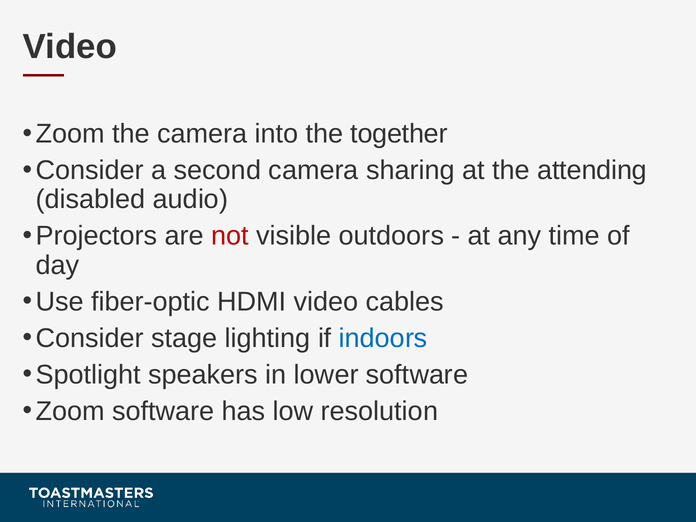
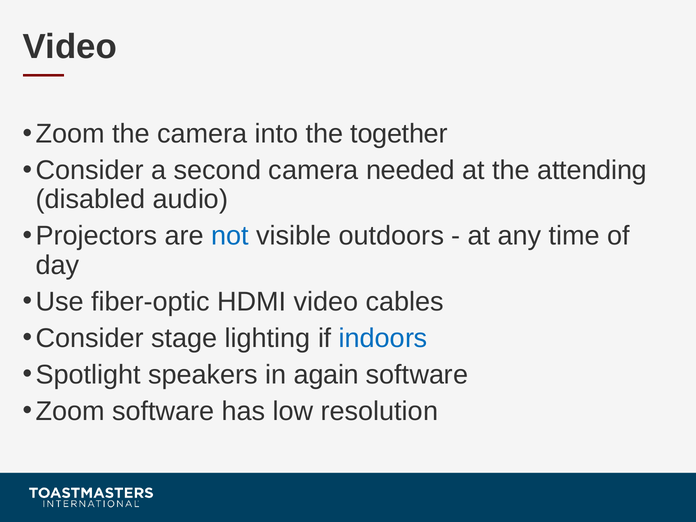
sharing: sharing -> needed (411, 170)
not colour: red -> blue (230, 236)
lower: lower -> again (326, 375)
